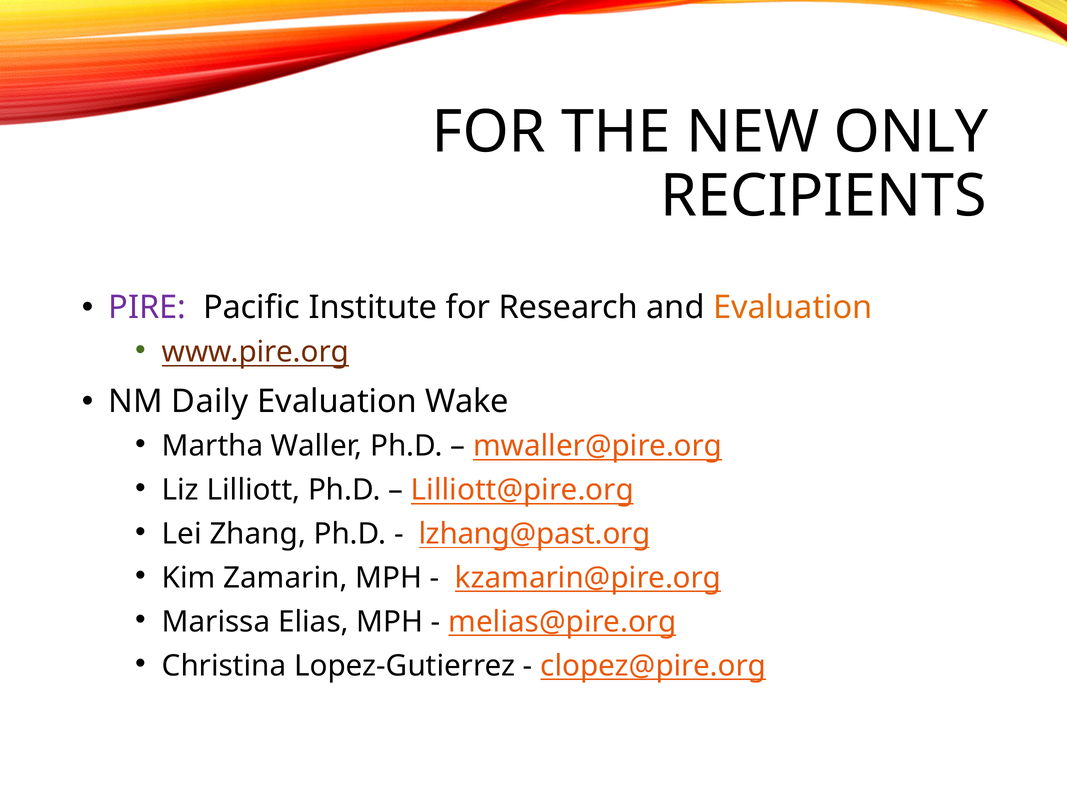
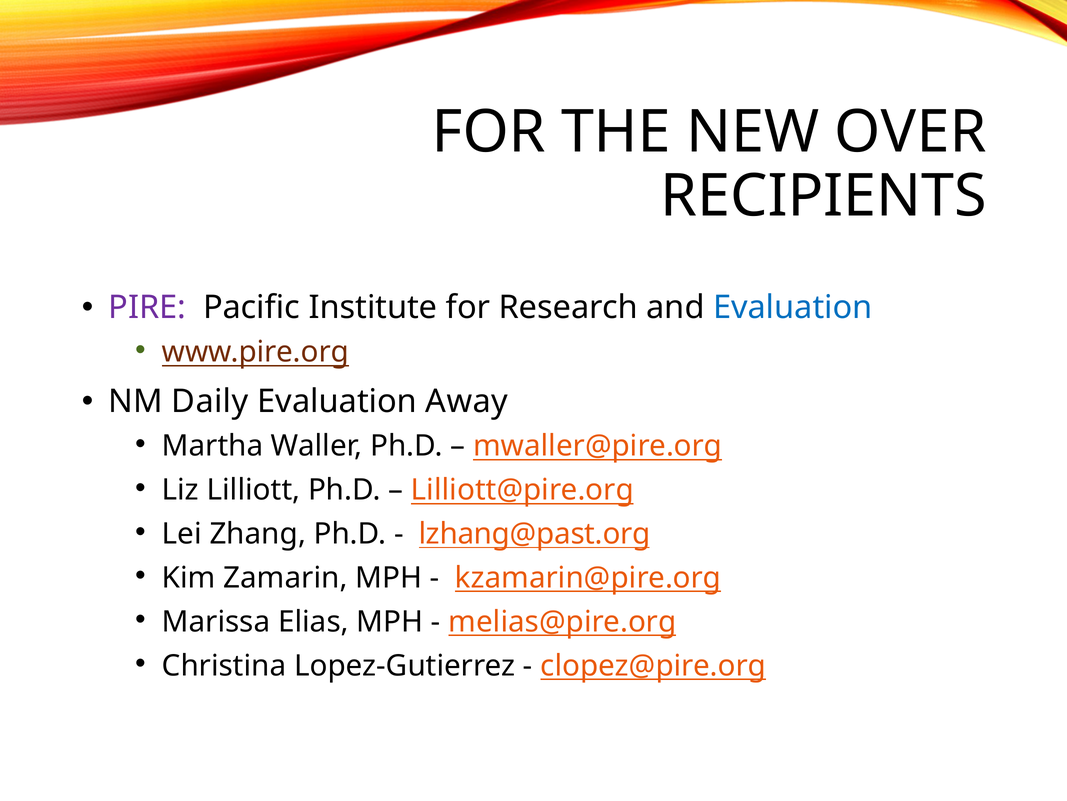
ONLY: ONLY -> OVER (911, 132)
Evaluation colour: orange -> blue (793, 307)
Wake: Wake -> Away (467, 401)
